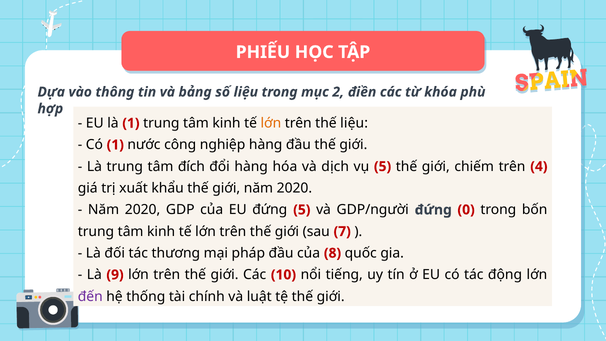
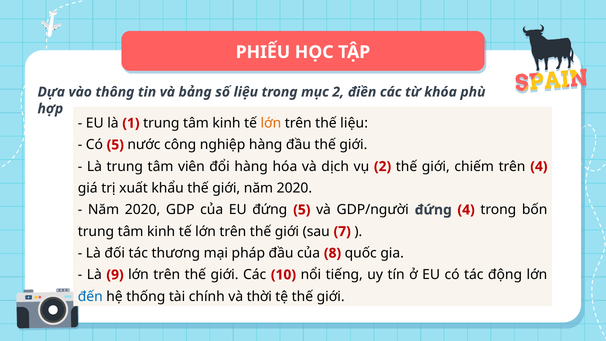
Có 1: 1 -> 5 (115, 145)
đích: đích -> viên (191, 166)
5: 5 -> 2 (383, 166)
đứng 0: 0 -> 4 (466, 210)
đến colour: purple -> blue (90, 296)
luật: luật -> thời (259, 296)
